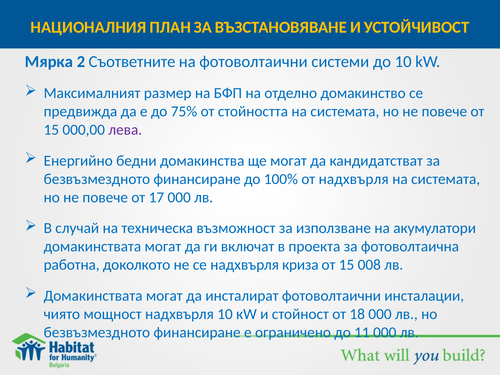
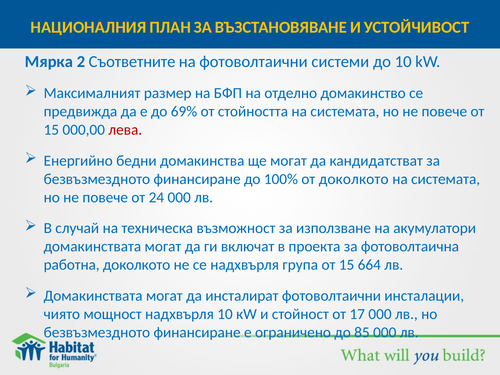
75%: 75% -> 69% (184, 112)
лева colour: purple -> red (125, 130)
от надхвърля: надхвърля -> доколкото (354, 179)
17: 17 -> 24 (156, 197)
криза: криза -> група (300, 265)
008: 008 -> 664 (369, 265)
18: 18 -> 17 (357, 314)
11: 11 -> 85 (362, 332)
